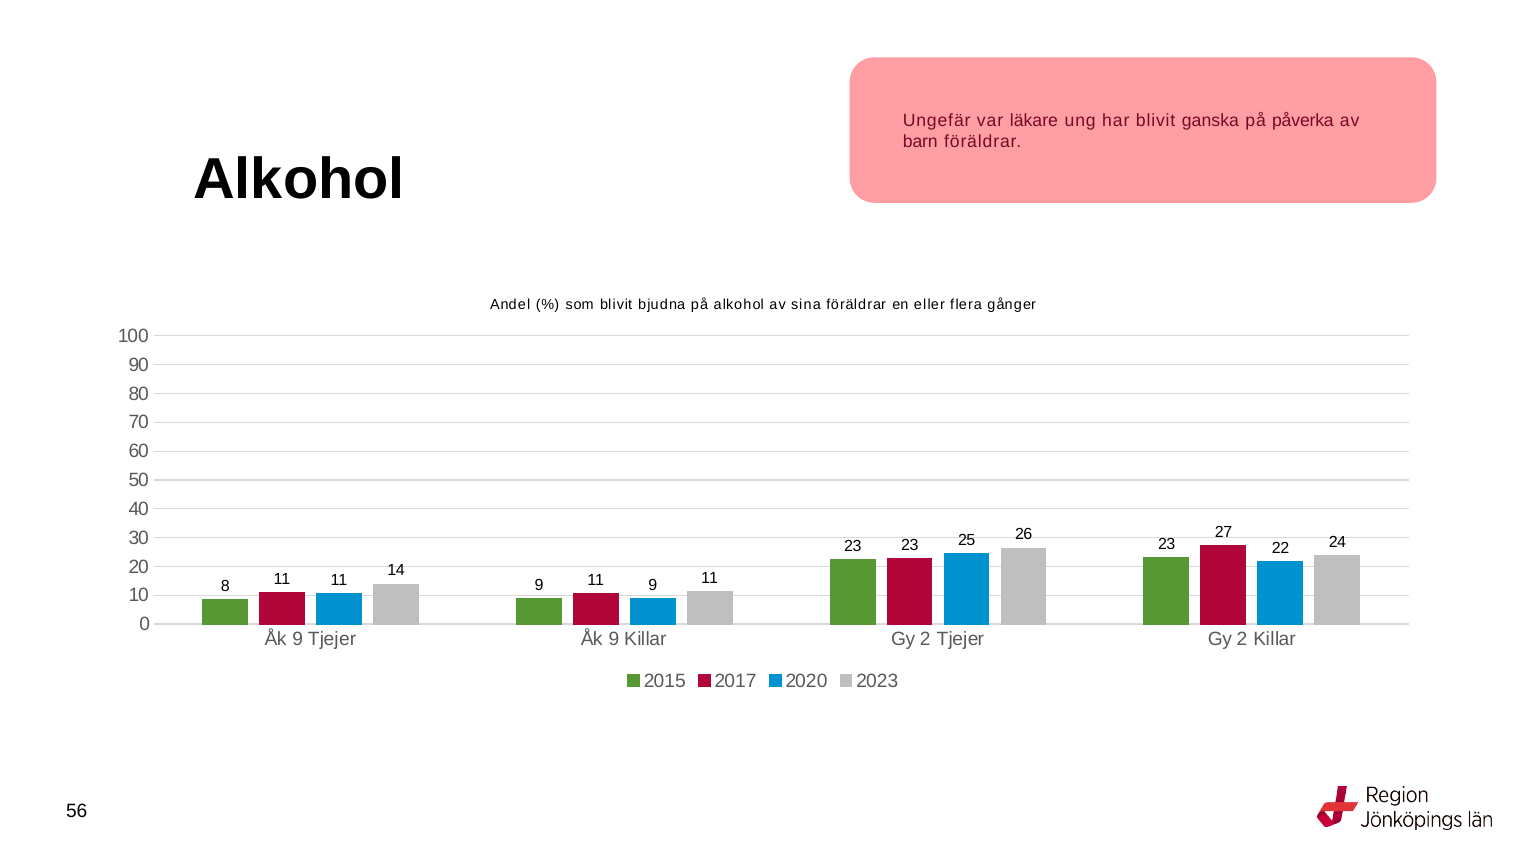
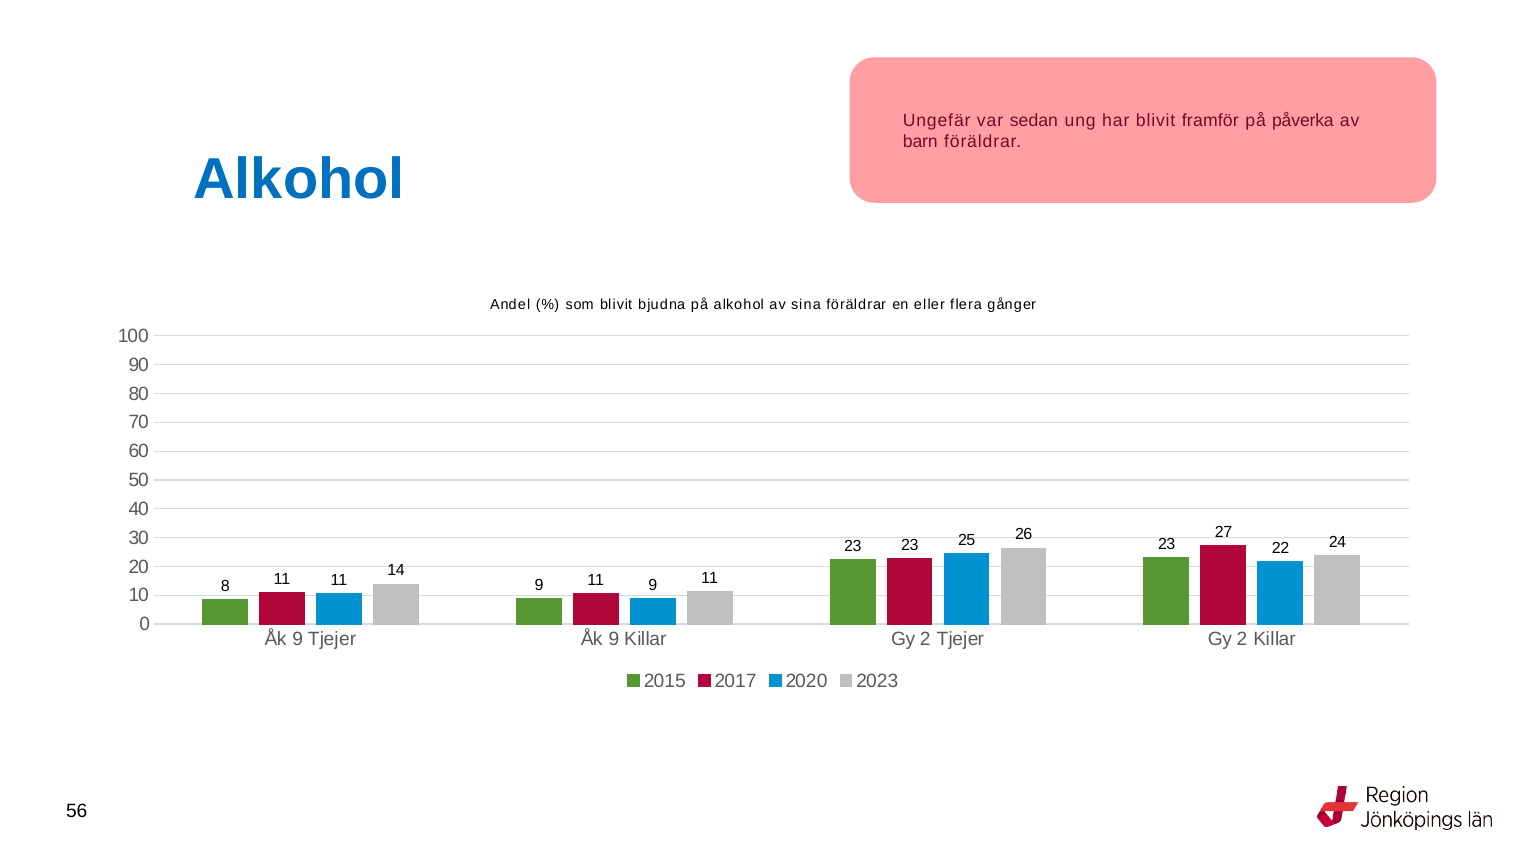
läkare: läkare -> sedan (1034, 121)
ganska: ganska -> framför (1210, 121)
Alkohol colour: black -> blue (299, 179)
